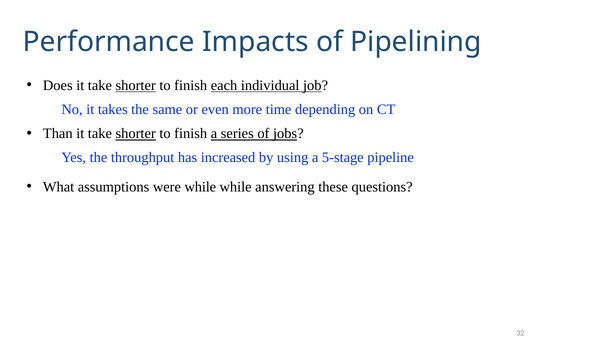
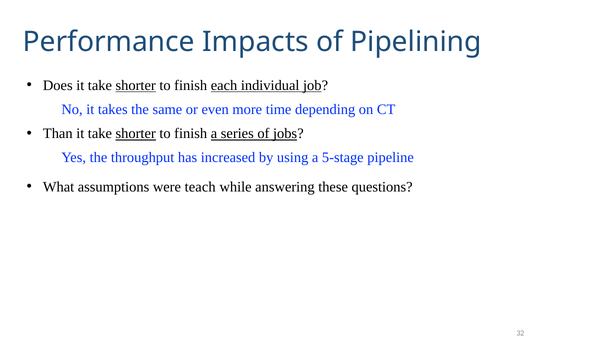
were while: while -> teach (200, 187)
